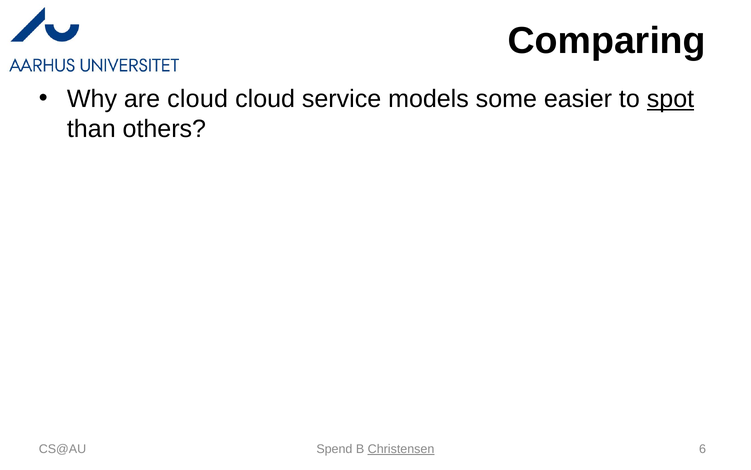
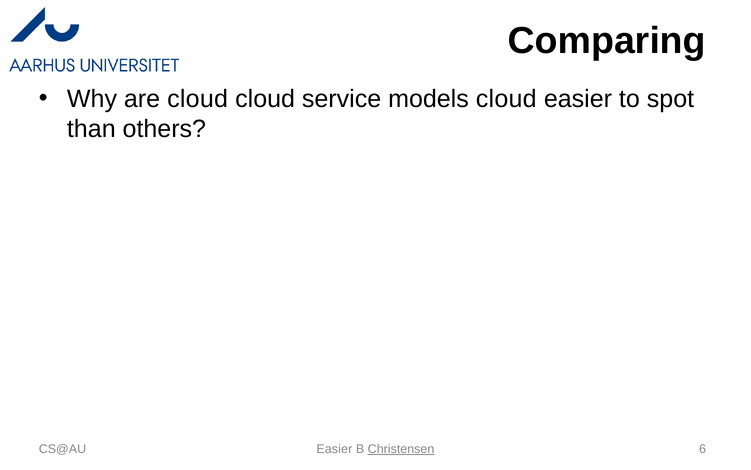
models some: some -> cloud (506, 99)
spot underline: present -> none (670, 99)
CS@AU Spend: Spend -> Easier (334, 448)
